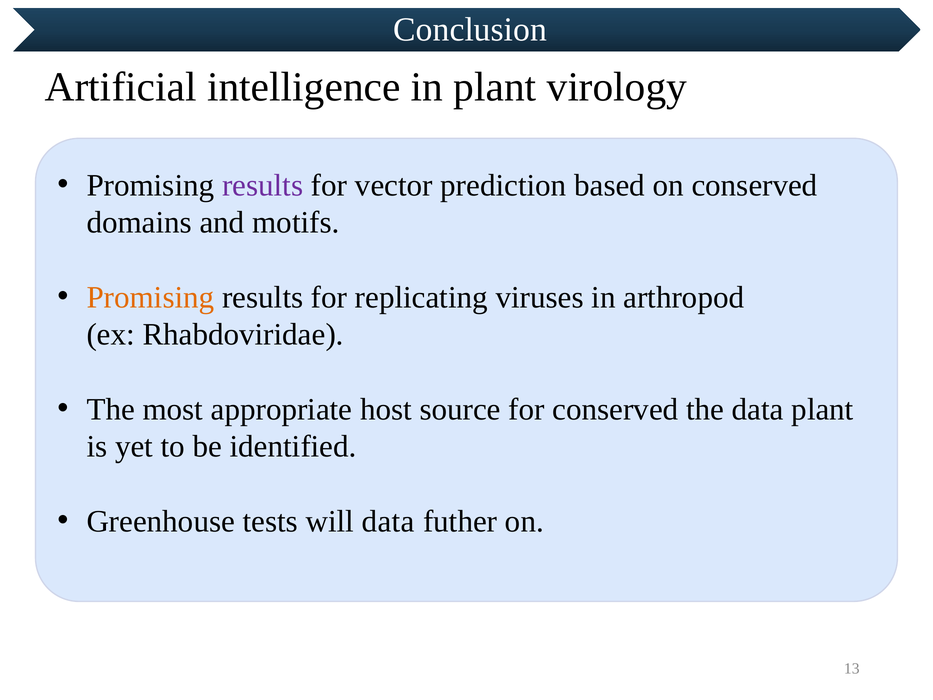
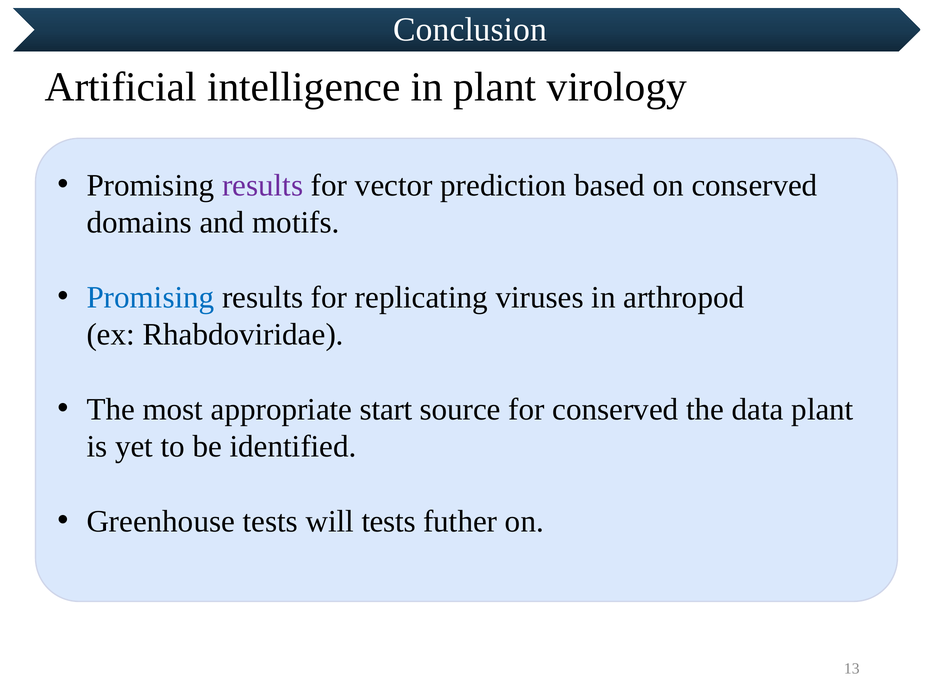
Promising colour: orange -> blue (150, 297)
host: host -> start (386, 409)
will data: data -> tests (389, 521)
